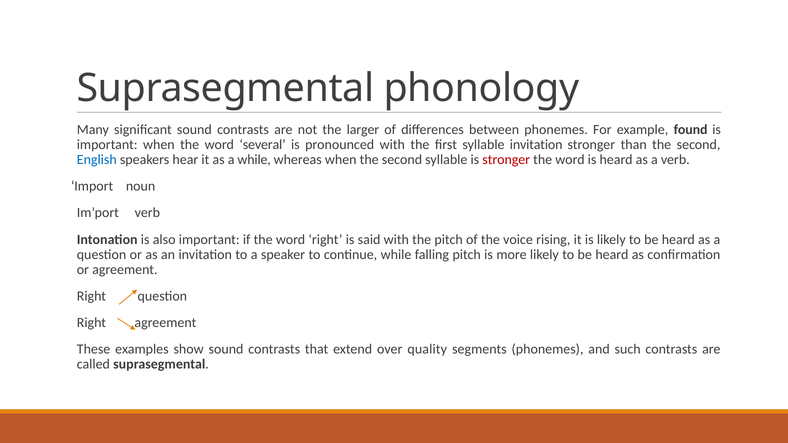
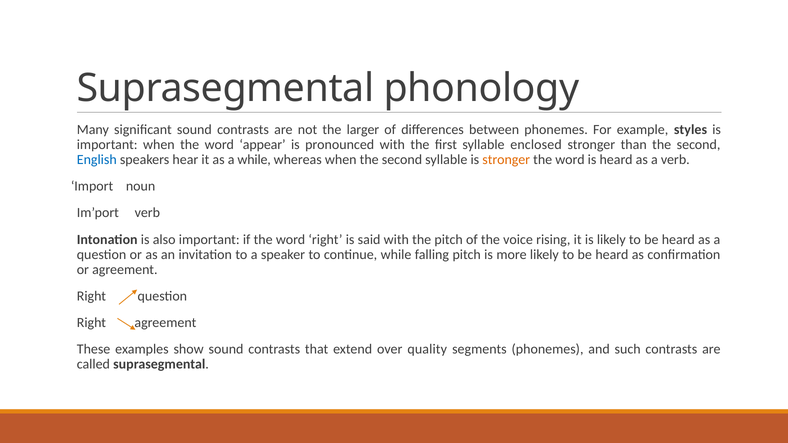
found: found -> styles (691, 130)
several: several -> appear (263, 145)
syllable invitation: invitation -> enclosed (536, 145)
stronger colour: red -> orange (506, 160)
